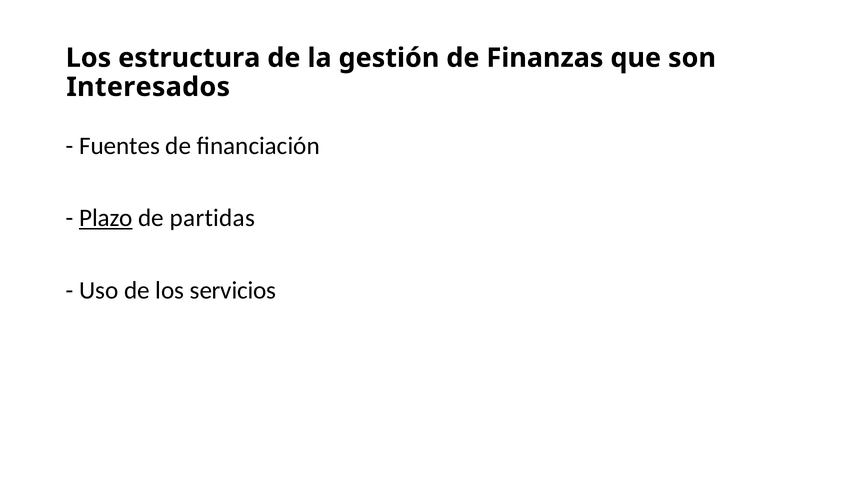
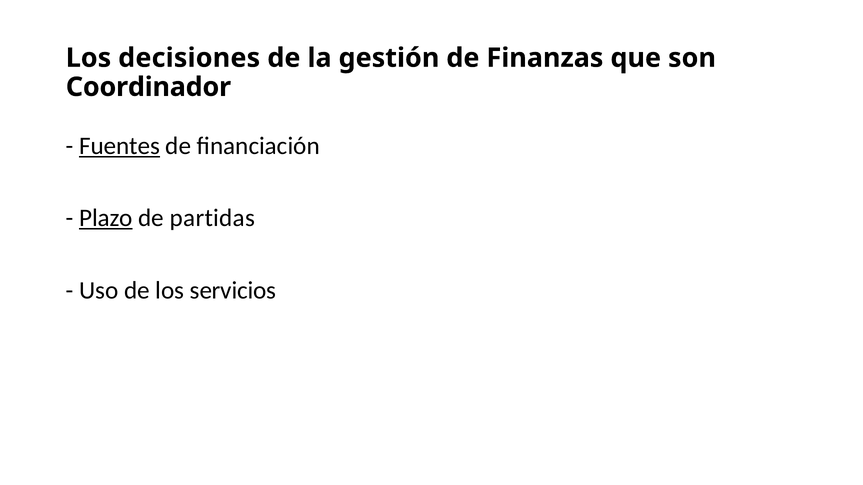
estructura: estructura -> decisiones (189, 58)
Interesados: Interesados -> Coordinador (148, 87)
Fuentes underline: none -> present (120, 146)
